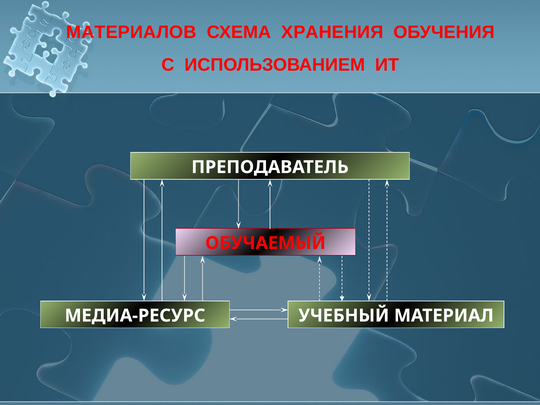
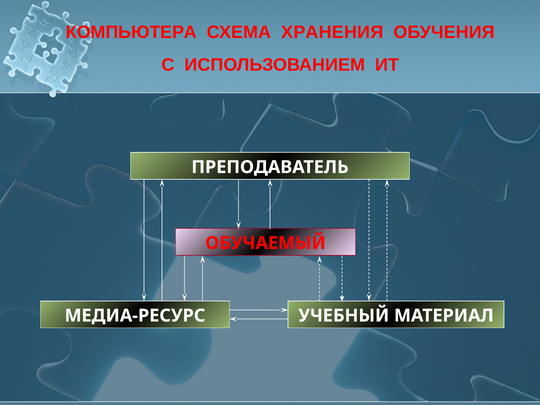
МАТЕРИАЛОВ: МАТЕРИАЛОВ -> КОМПЬЮТЕРА (131, 32)
